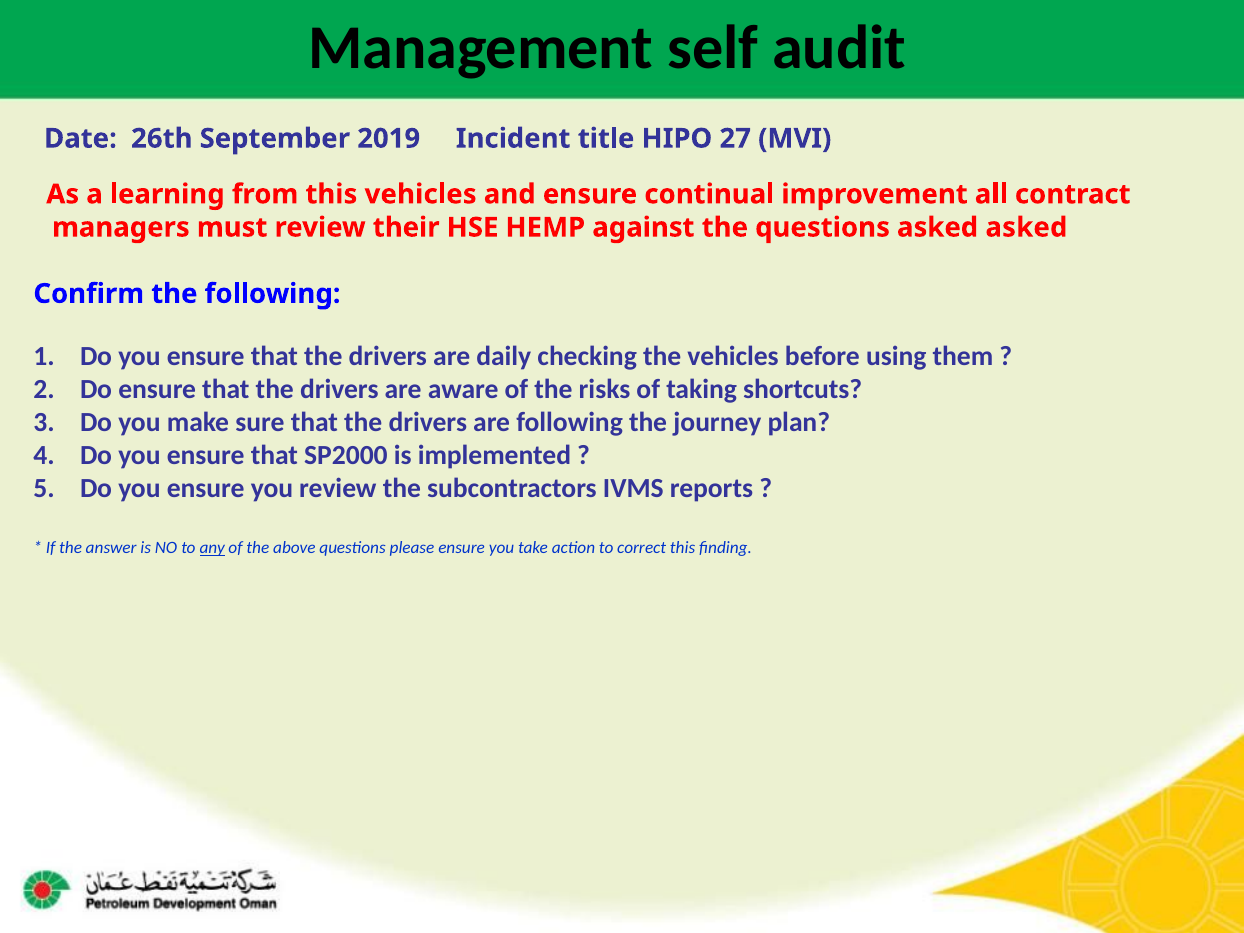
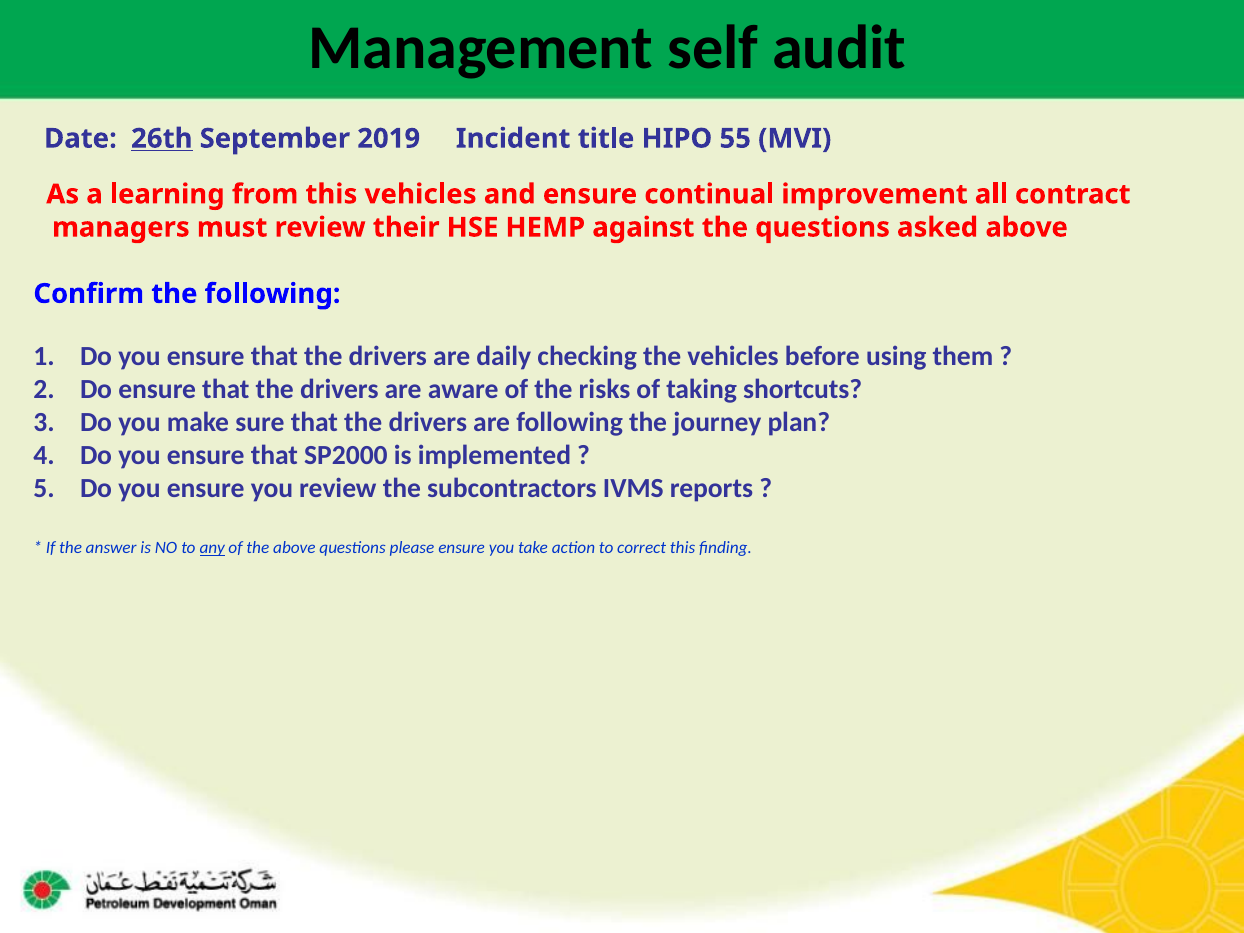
26th underline: none -> present (162, 139)
27: 27 -> 55 (735, 139)
asked asked: asked -> above (1027, 227)
